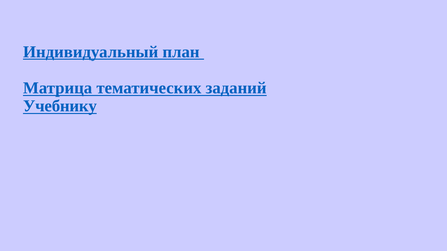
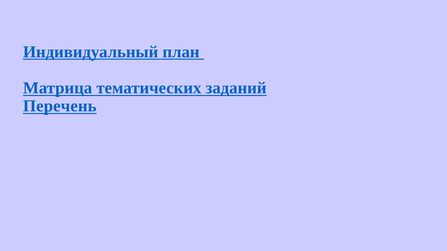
Учебнику: Учебнику -> Перечень (60, 106)
